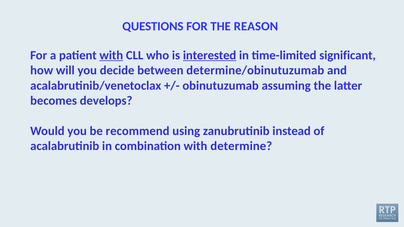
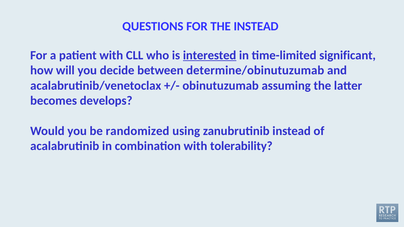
THE REASON: REASON -> INSTEAD (256, 26)
with underline: present -> none (111, 55)
recommend: recommend -> randomized (138, 131)
determine: determine -> tolerability (241, 146)
